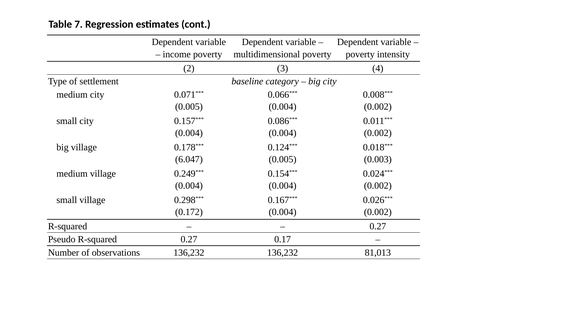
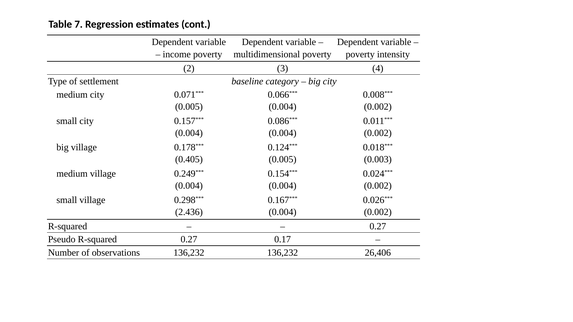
6.047: 6.047 -> 0.405 (189, 160)
0.172: 0.172 -> 2.436 (189, 212)
81,013: 81,013 -> 26,406 (378, 253)
